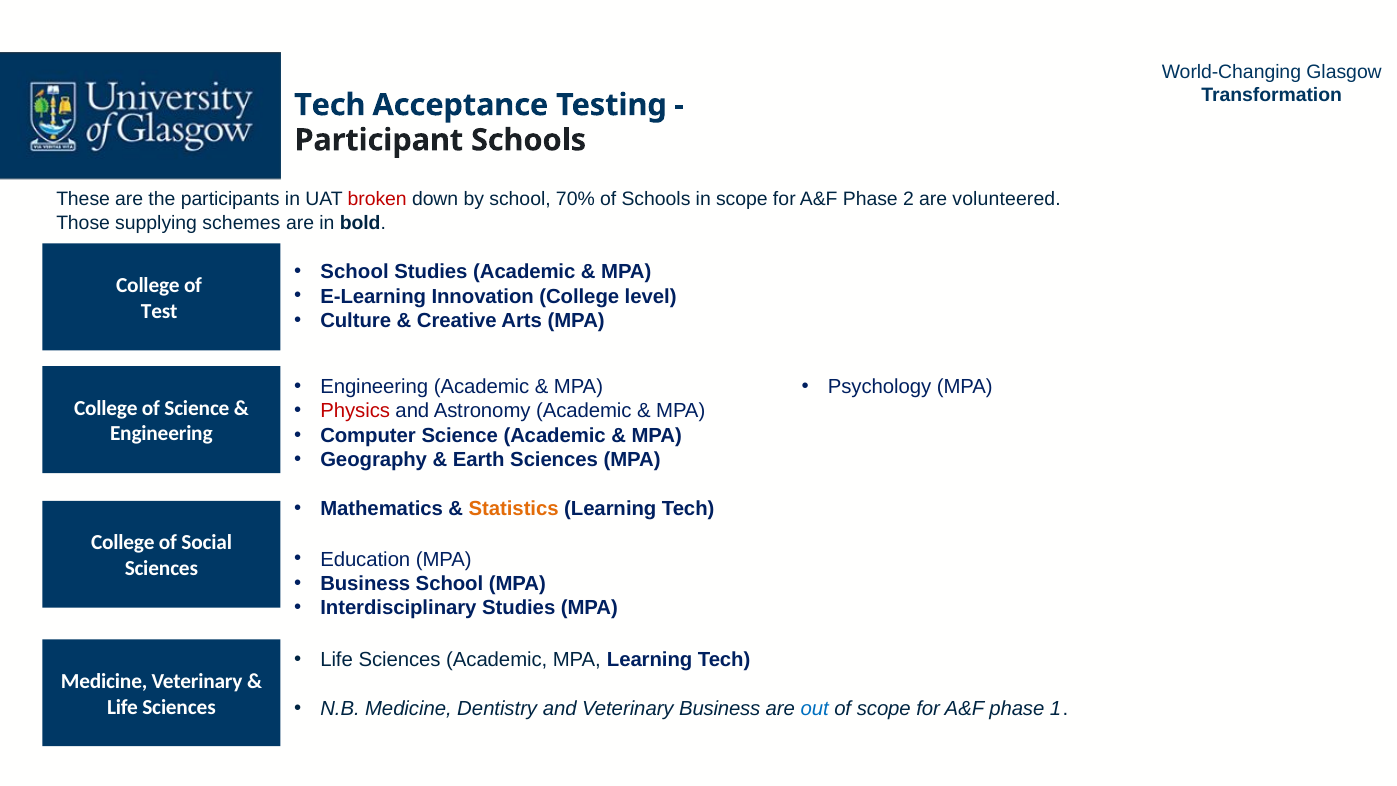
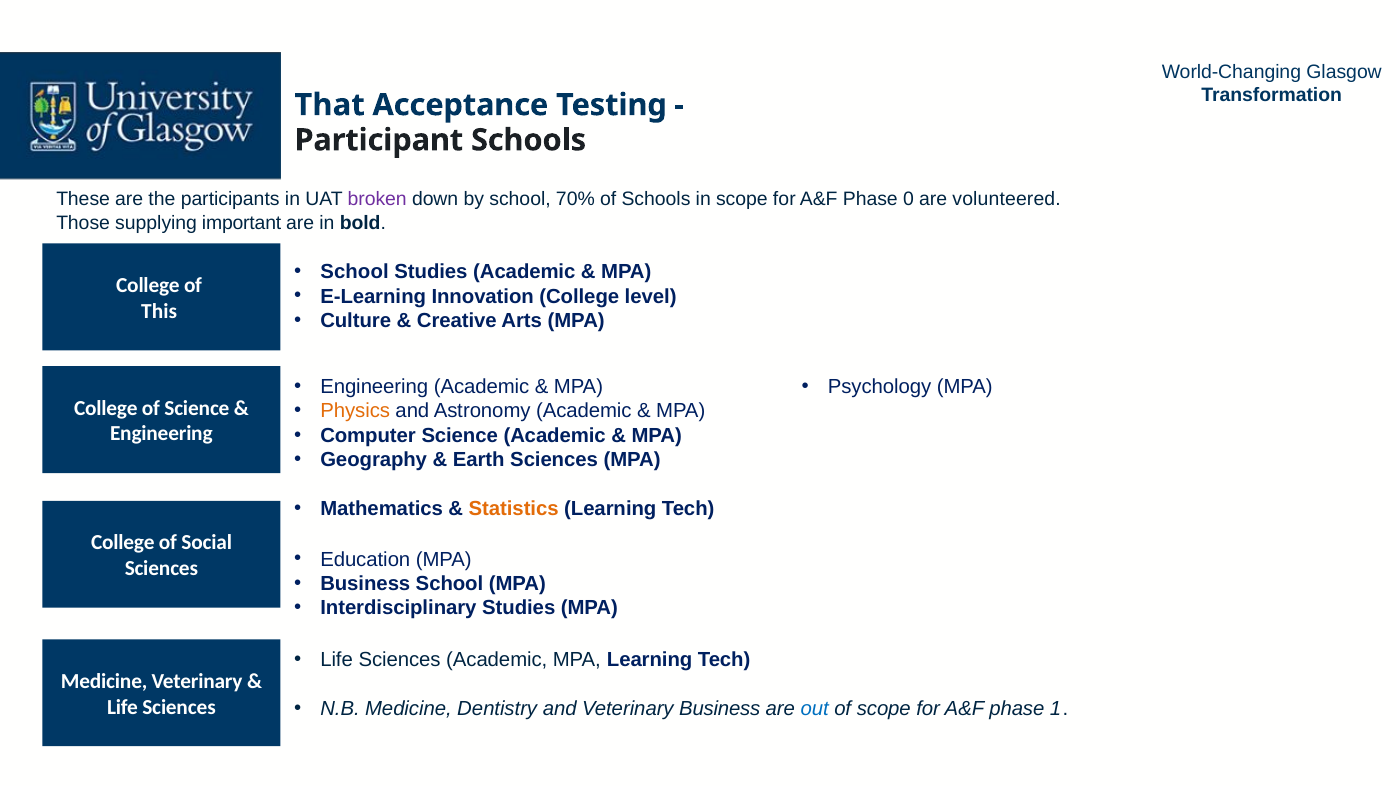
Tech: Tech -> That (330, 105)
broken colour: red -> purple (377, 199)
2: 2 -> 0 (909, 199)
schemes: schemes -> important (242, 223)
Test: Test -> This (159, 311)
Physics colour: red -> orange (355, 411)
